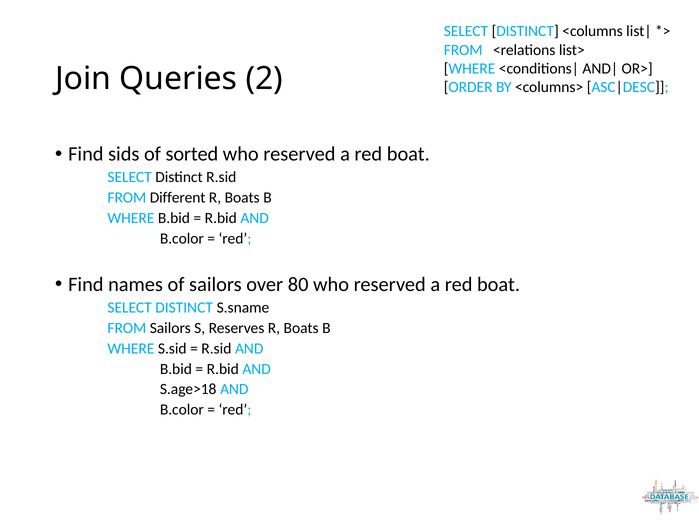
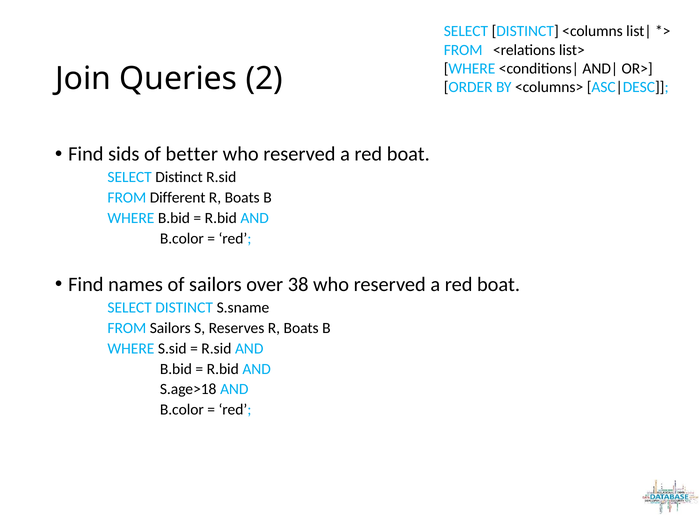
sorted: sorted -> better (192, 154)
80: 80 -> 38 (298, 284)
